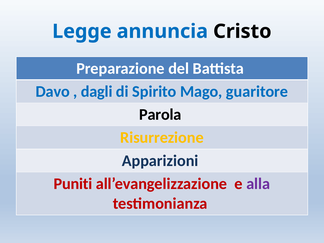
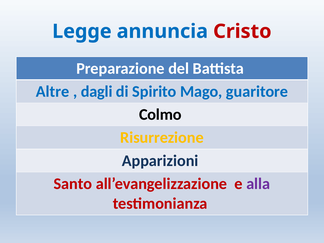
Cristo colour: black -> red (242, 31)
Davo: Davo -> Altre (53, 91)
Parola: Parola -> Colmo (160, 115)
Puniti: Puniti -> Santo (73, 184)
